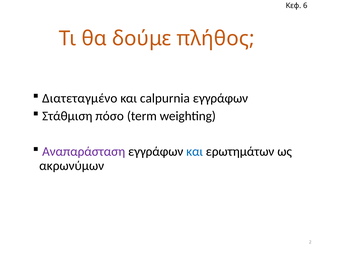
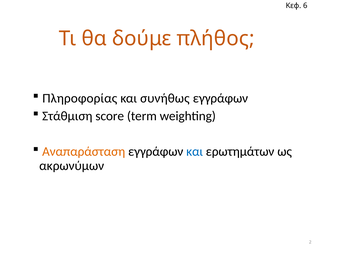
Διατεταγμένο: Διατεταγμένο -> Πληροφορίας (80, 98)
calpurnia: calpurnia -> συνήθως (165, 98)
πόσο: πόσο -> score (110, 116)
Αναπαράσταση colour: purple -> orange (84, 151)
